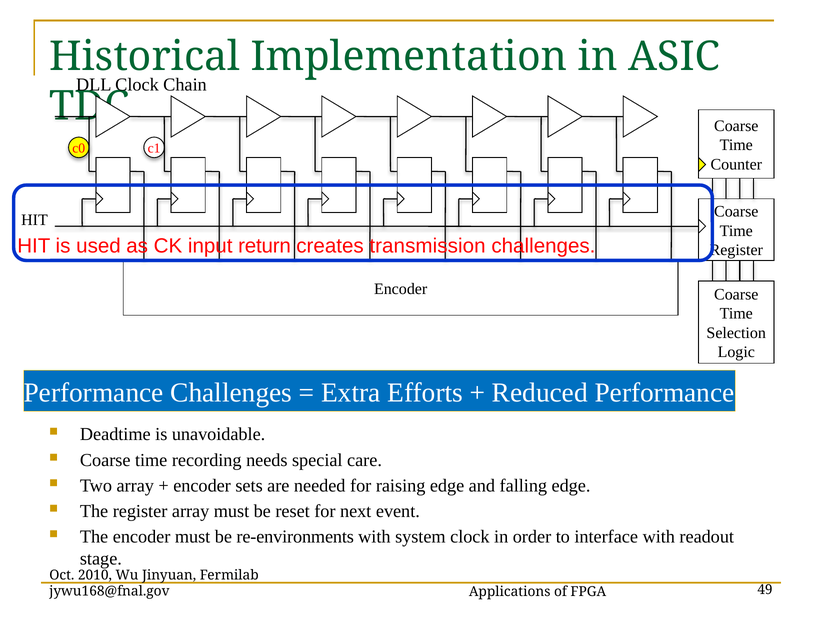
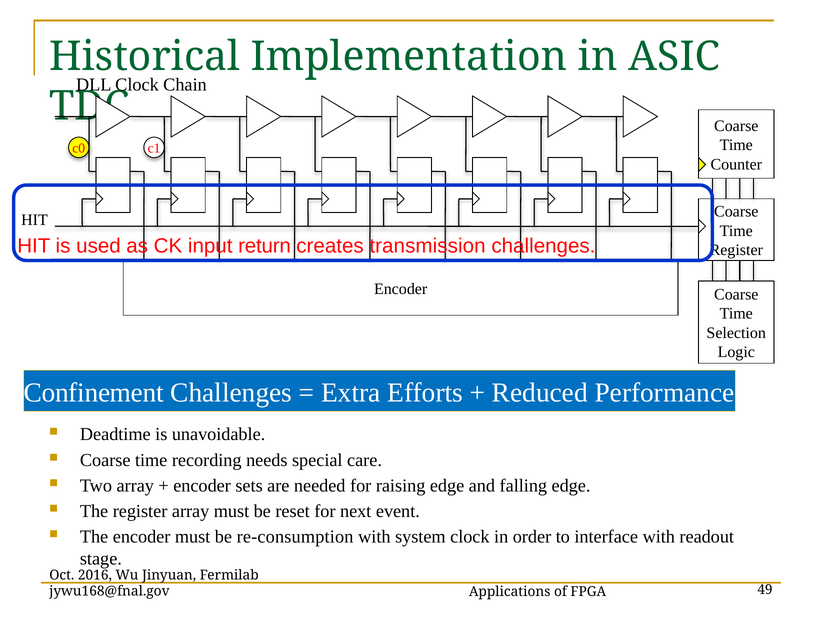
Performance: Performance -> Confinement (94, 392)
re-environments: re-environments -> re-consumption (295, 536)
2010: 2010 -> 2016 (95, 575)
